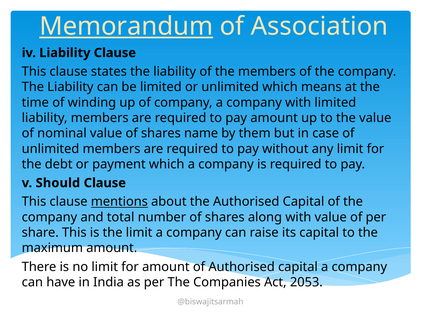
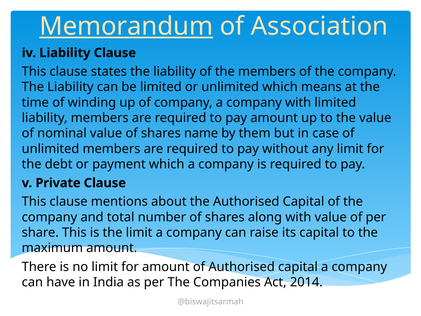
Should: Should -> Private (58, 183)
mentions underline: present -> none (119, 202)
2053: 2053 -> 2014 (306, 282)
